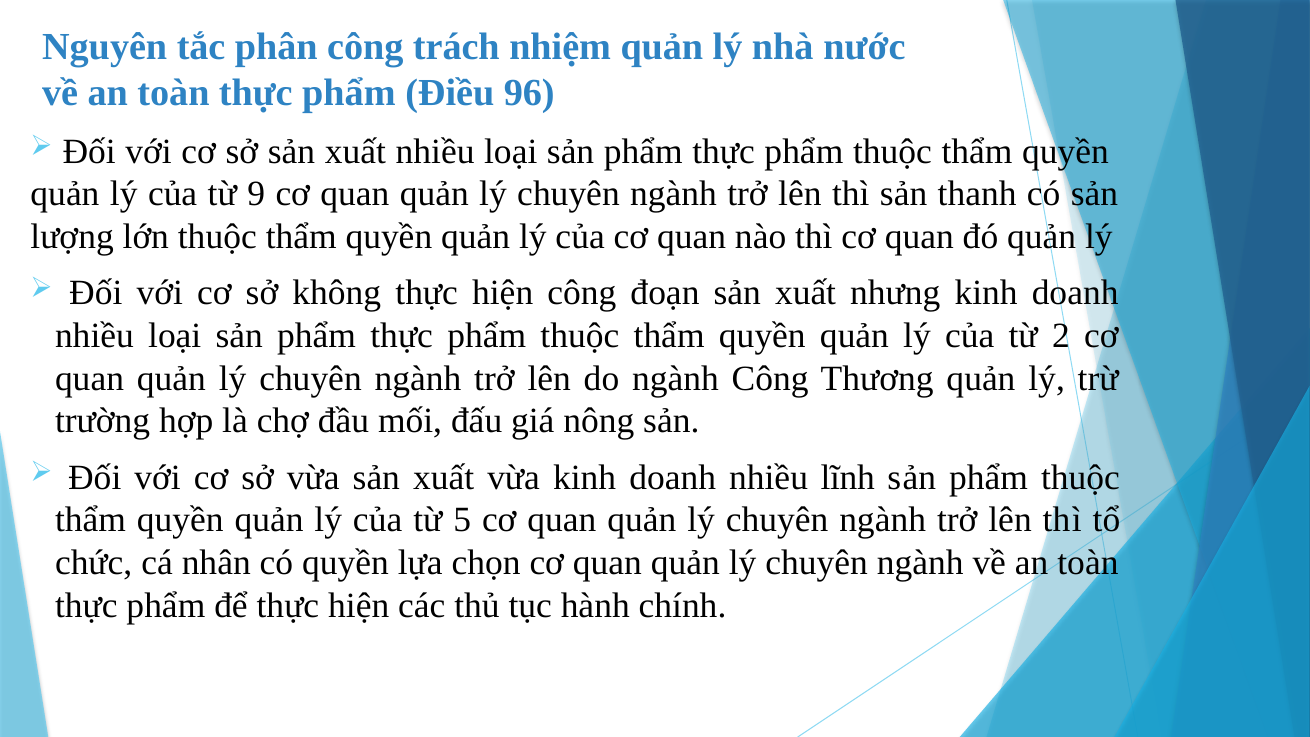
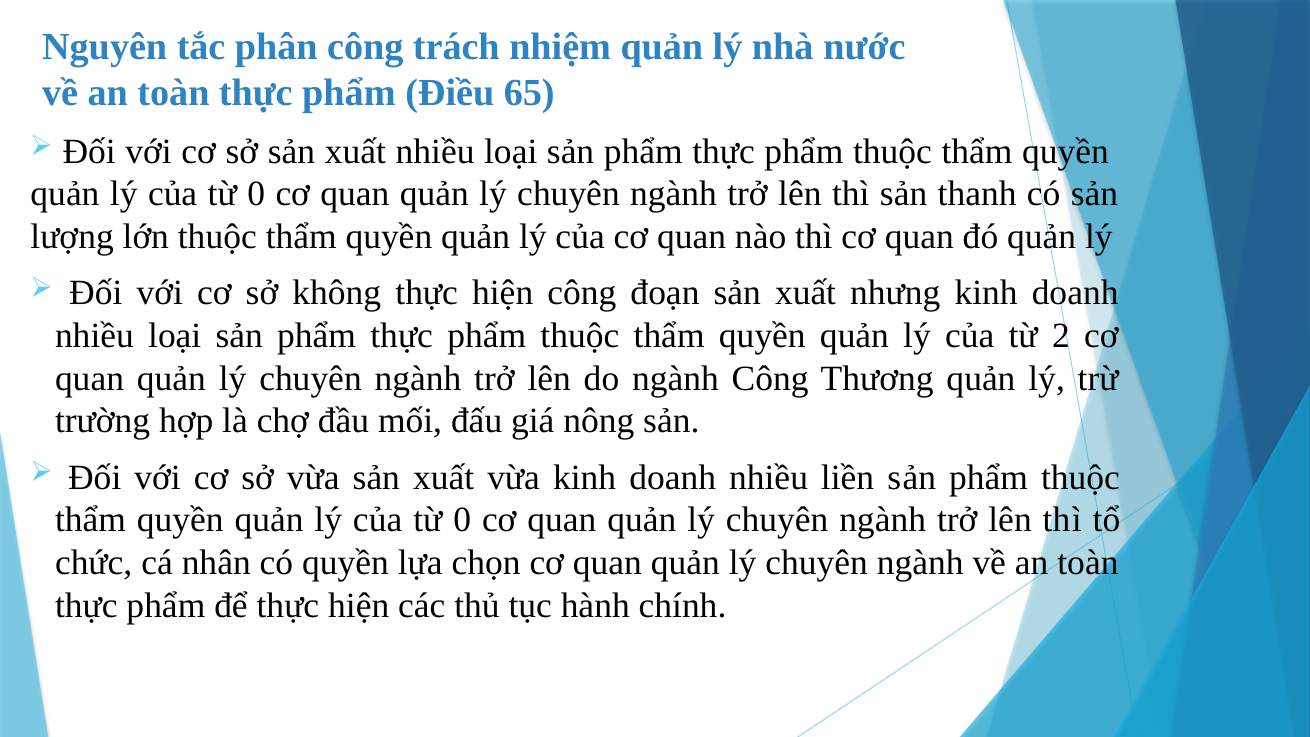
96: 96 -> 65 (529, 93)
9: 9 -> 0 (256, 194)
lĩnh: lĩnh -> liền (848, 478)
5: 5 -> 0 (462, 520)
